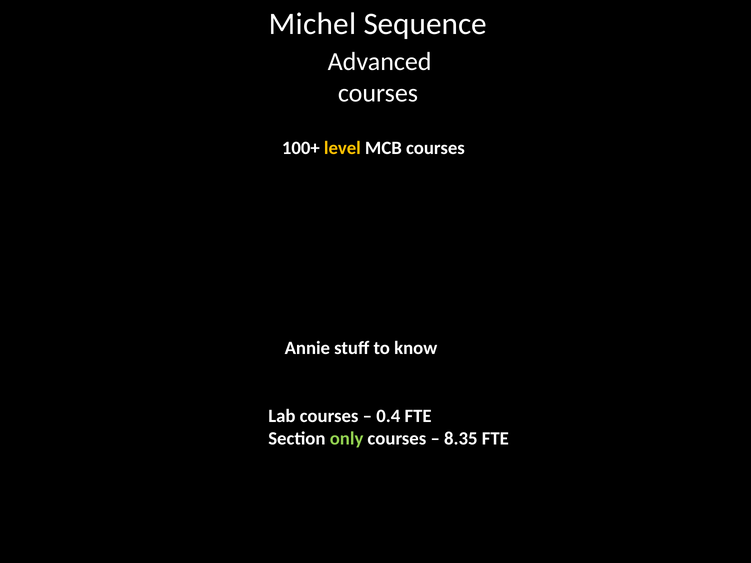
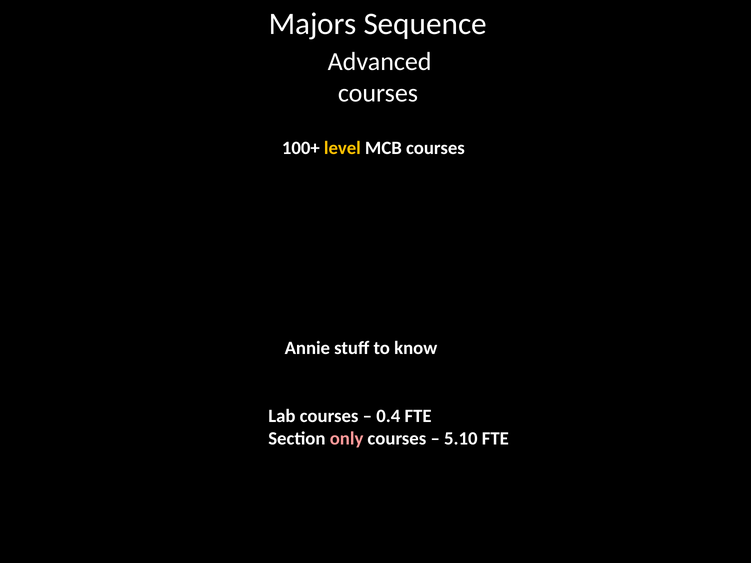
Michel: Michel -> Majors (313, 24)
only colour: light green -> pink (347, 439)
8.35: 8.35 -> 5.10 (461, 439)
